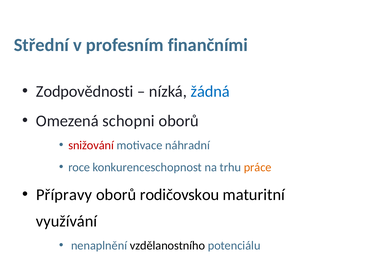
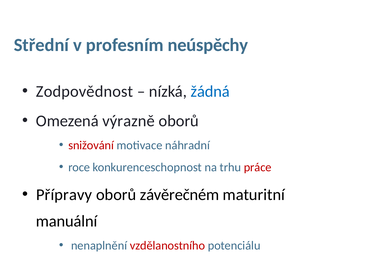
finančními: finančními -> neúspěchy (208, 45)
Zodpovědnosti: Zodpovědnosti -> Zodpovědnost (85, 91)
schopni: schopni -> výrazně (129, 121)
práce colour: orange -> red (258, 167)
rodičovskou: rodičovskou -> závěrečném (180, 195)
využívání: využívání -> manuální (67, 221)
vzdělanostního colour: black -> red (167, 245)
